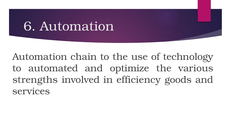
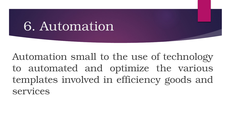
chain: chain -> small (84, 57)
strengths: strengths -> templates (35, 80)
